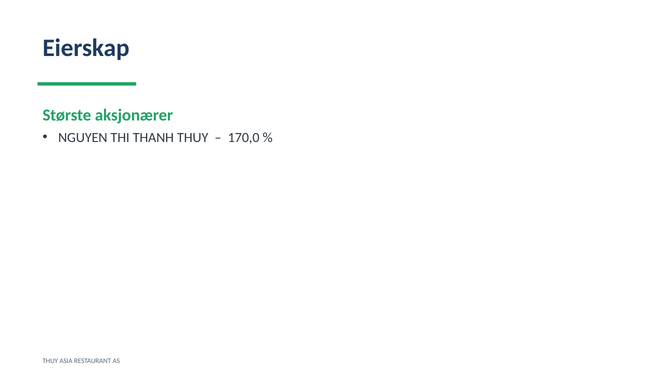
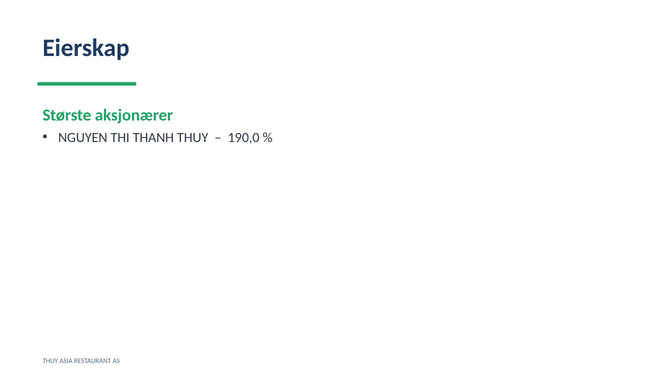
170,0: 170,0 -> 190,0 (244, 137)
